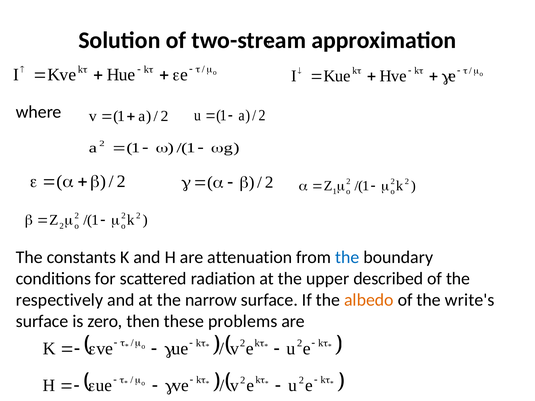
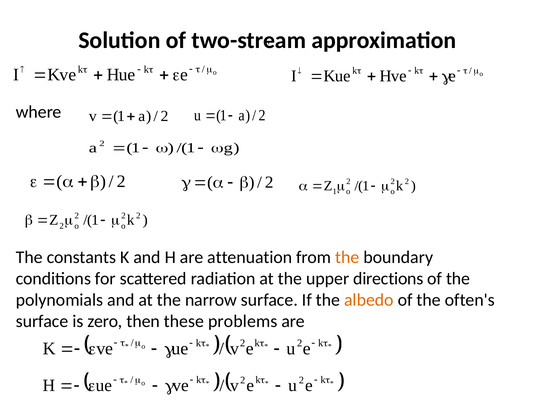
the colour: blue -> orange (347, 257)
described: described -> directions (388, 279)
respectively: respectively -> polynomials (59, 300)
write's: write's -> often's (470, 300)
